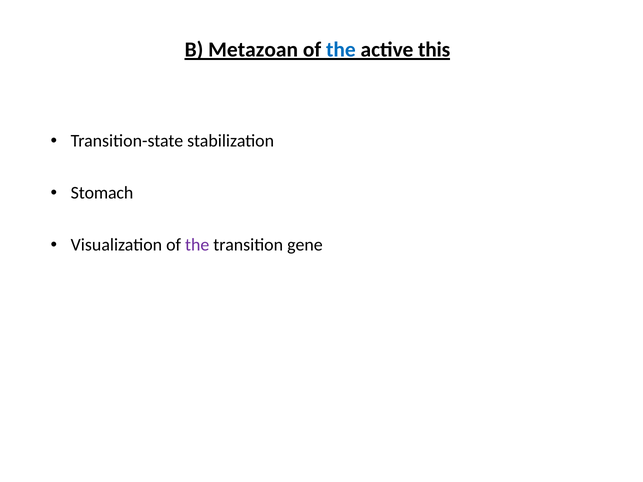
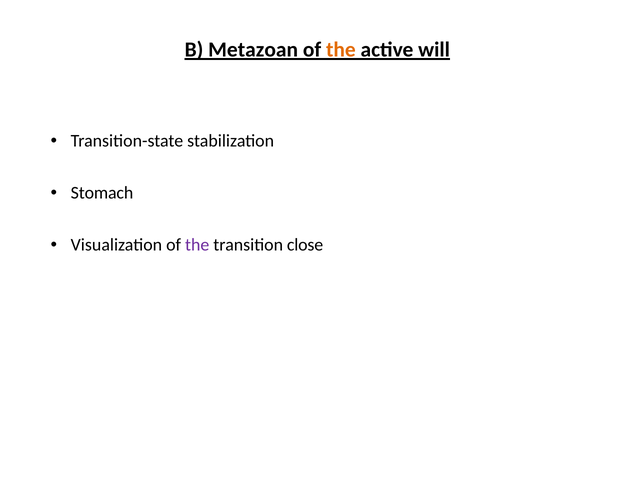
the colour: blue -> orange (341, 50)
this: this -> will (434, 50)
gene: gene -> close (305, 245)
